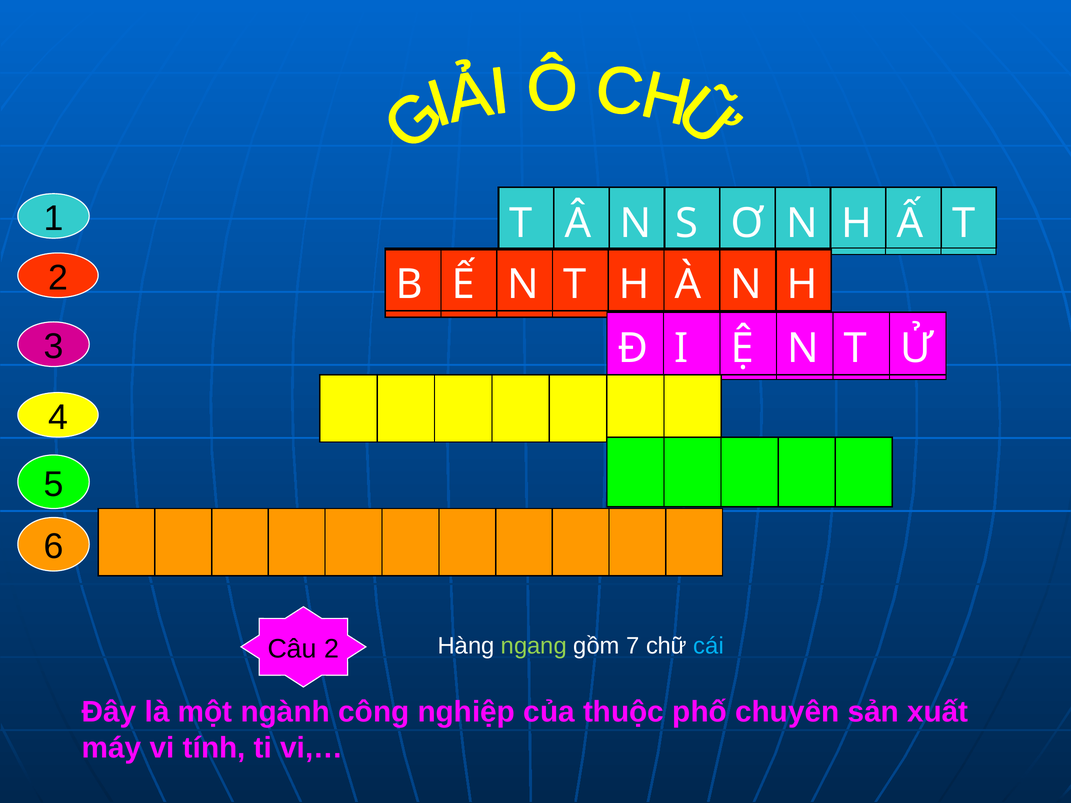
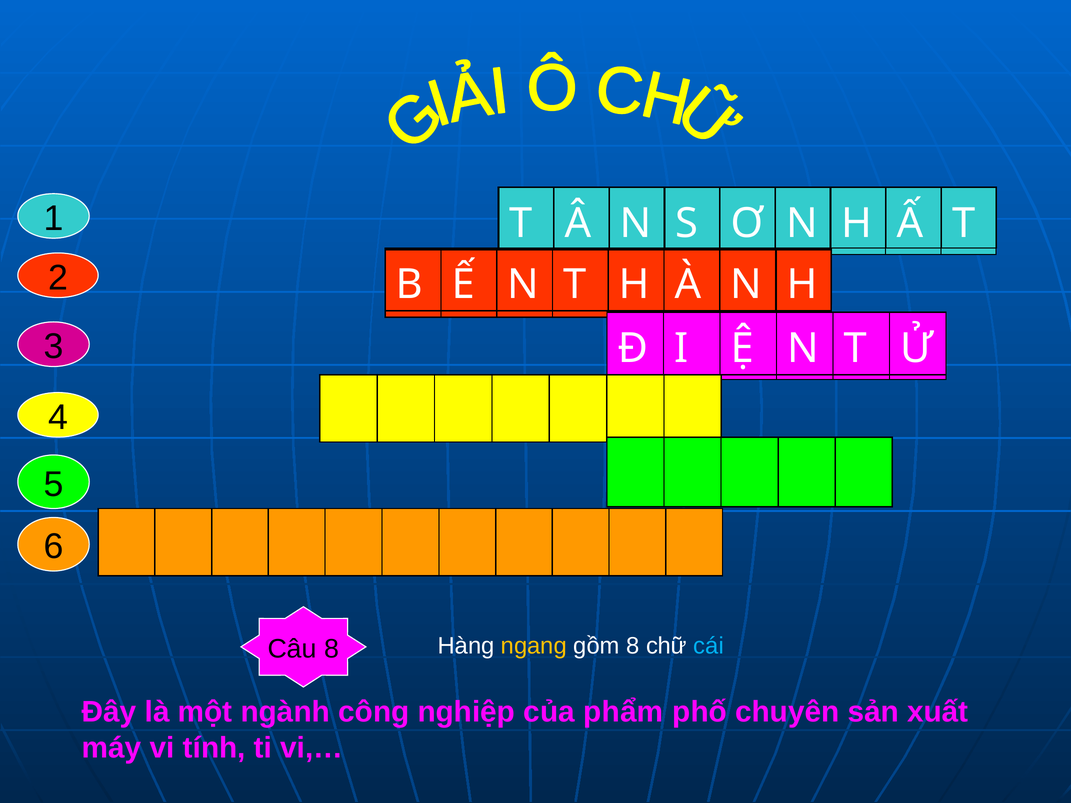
Câu 2: 2 -> 8 (332, 649)
ngang colour: light green -> yellow (534, 646)
gồm 7: 7 -> 8 (633, 646)
thuộc: thuộc -> phẩm (623, 712)
